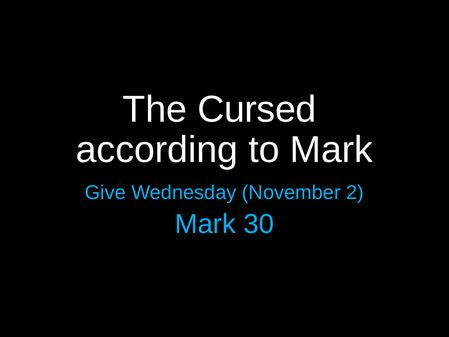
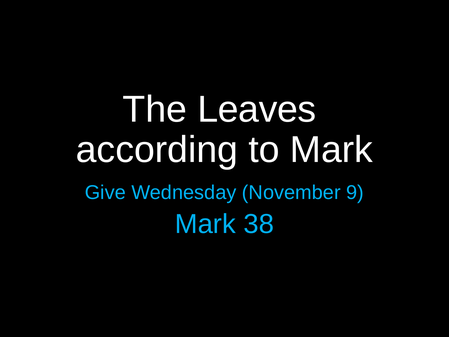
Cursed: Cursed -> Leaves (257, 109)
2: 2 -> 9 (355, 192)
30: 30 -> 38 (259, 224)
